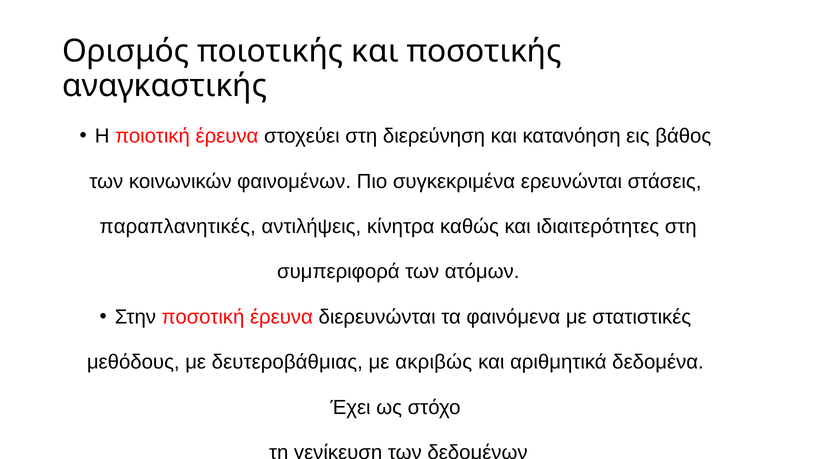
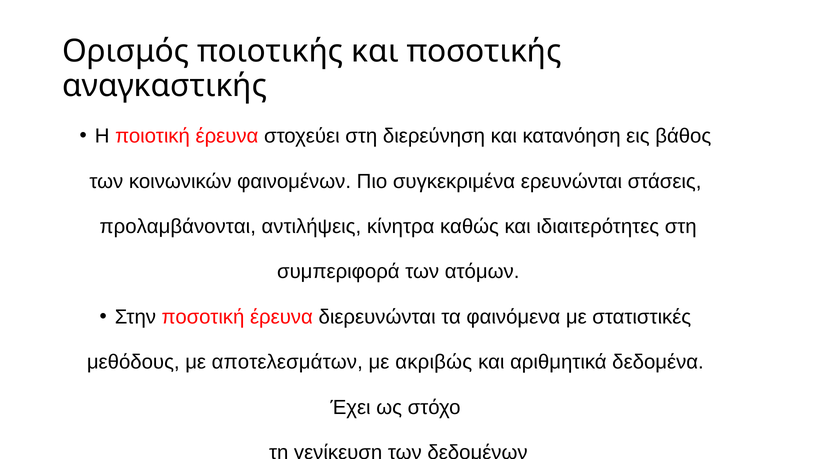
παραπλανητικές: παραπλανητικές -> προλαμβάνονται (178, 226)
δευτεροβάθμιας: δευτεροβάθμιας -> αποτελεσμάτων (287, 362)
